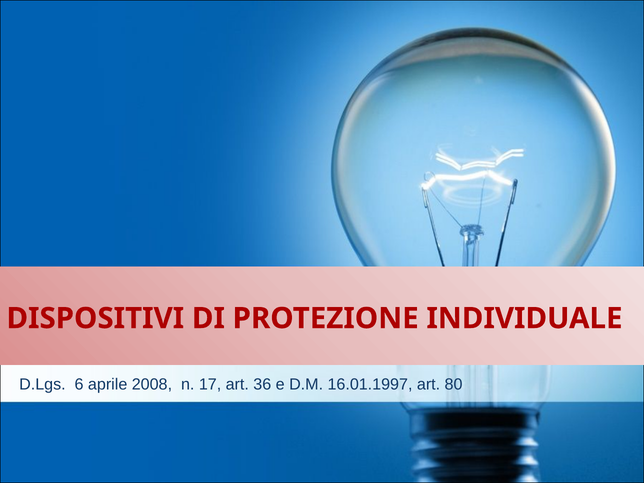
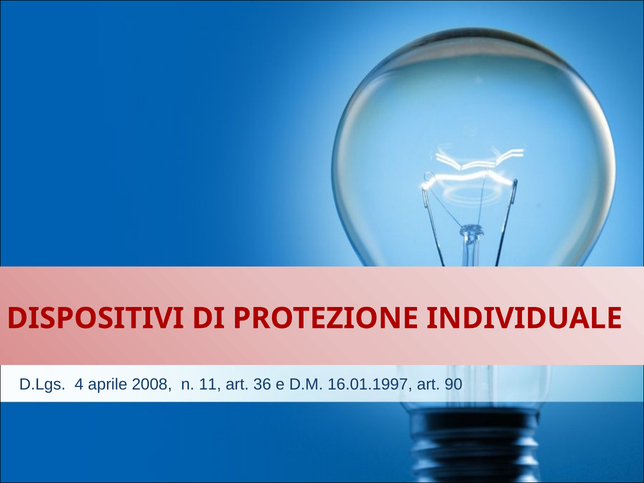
6: 6 -> 4 (79, 384)
17: 17 -> 11 (210, 384)
80: 80 -> 90 (454, 384)
